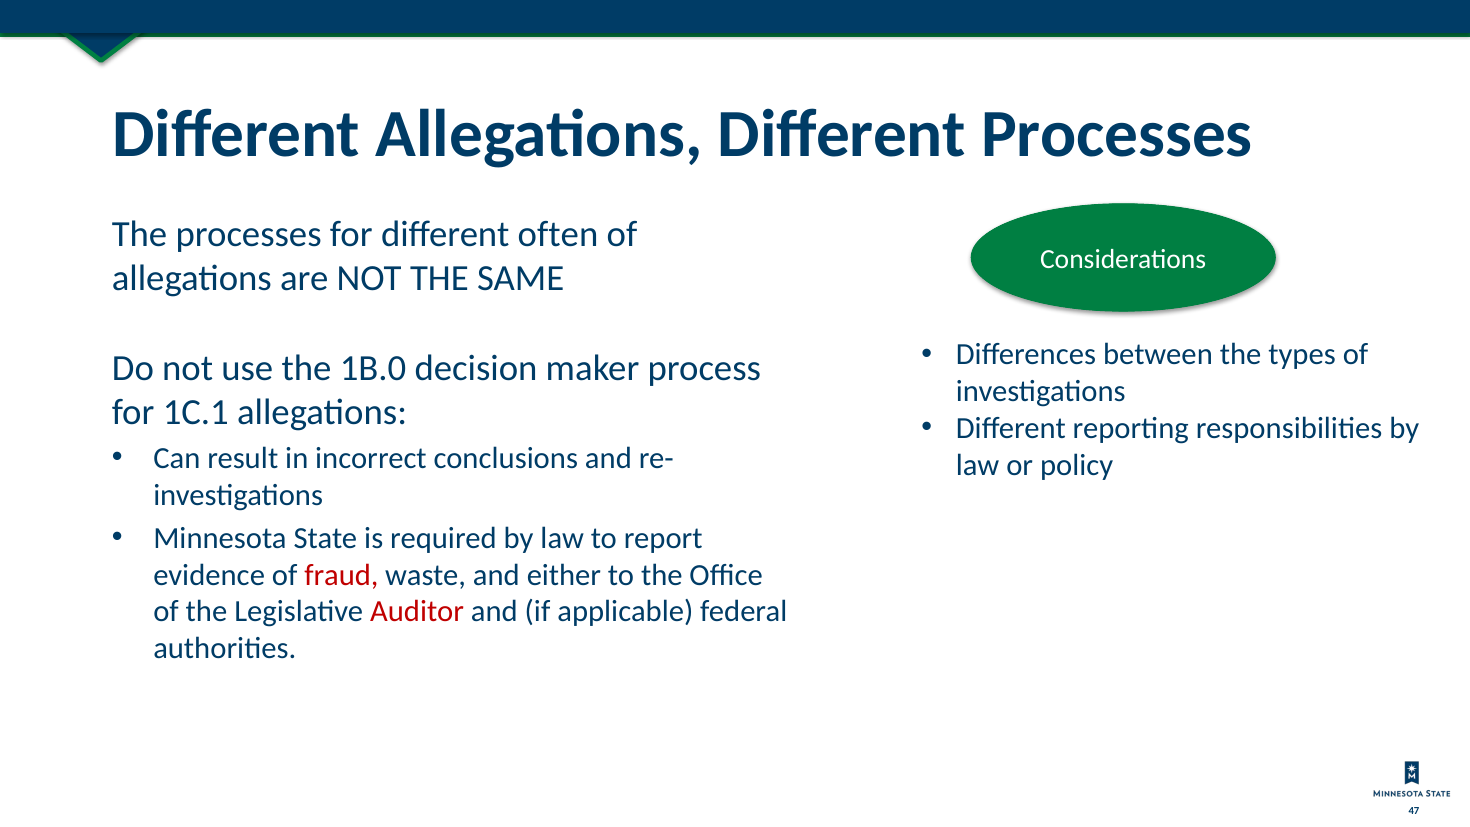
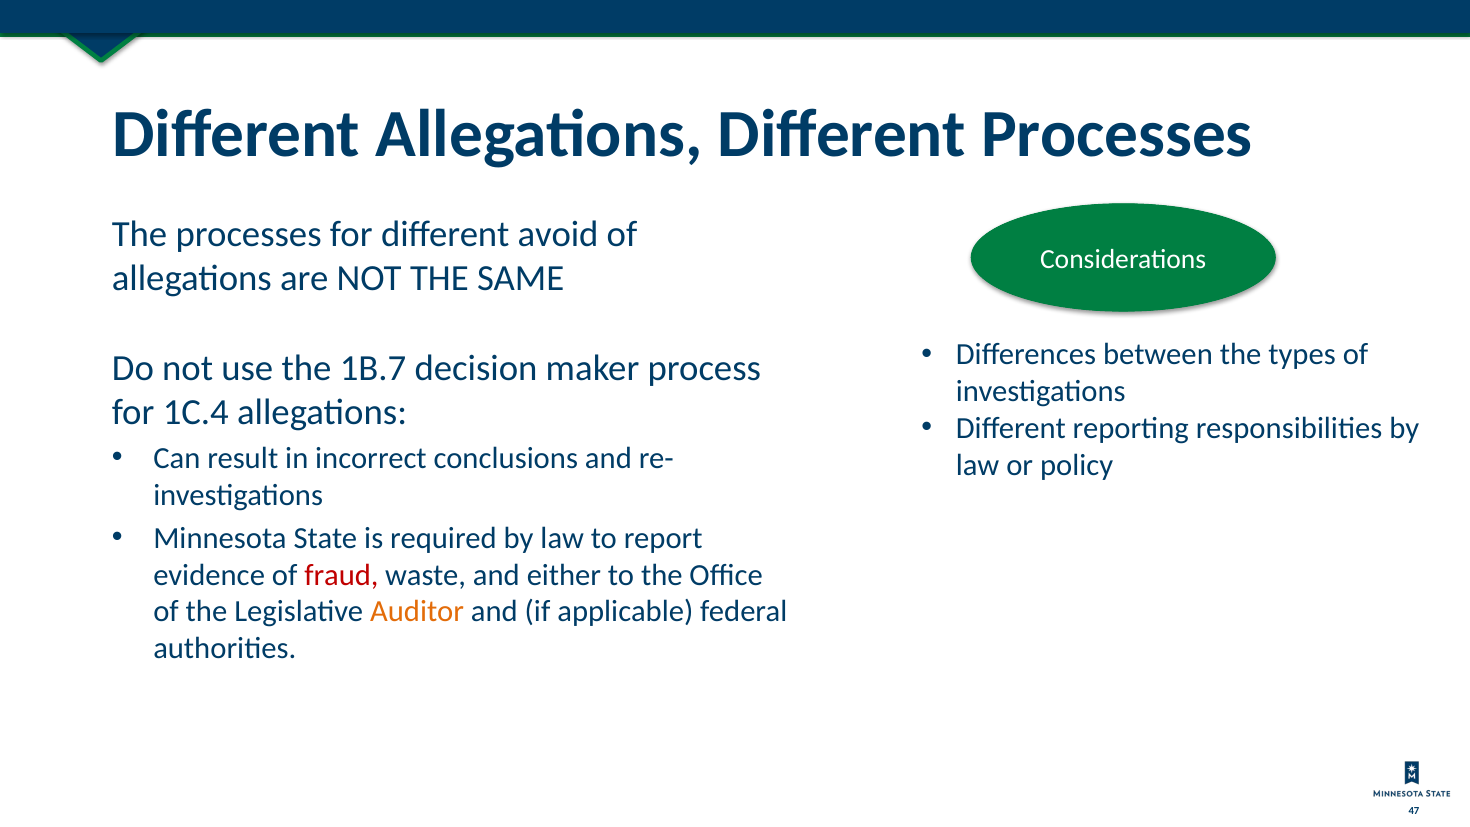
often: often -> avoid (558, 234)
1B.0: 1B.0 -> 1B.7 (373, 368)
1C.1: 1C.1 -> 1C.4 (196, 412)
Auditor colour: red -> orange (417, 612)
